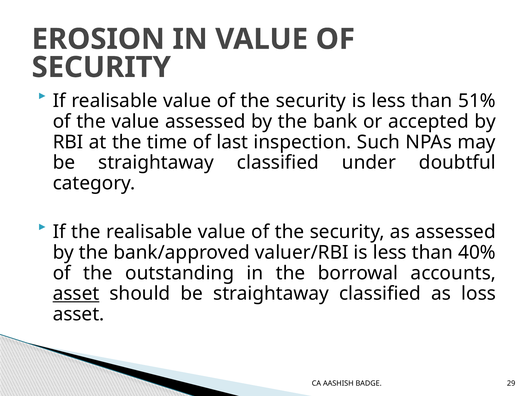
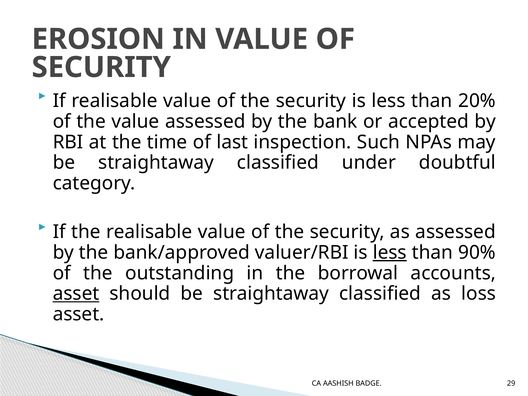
51%: 51% -> 20% (477, 101)
less underline: none -> present (390, 252)
40%: 40% -> 90% (477, 252)
